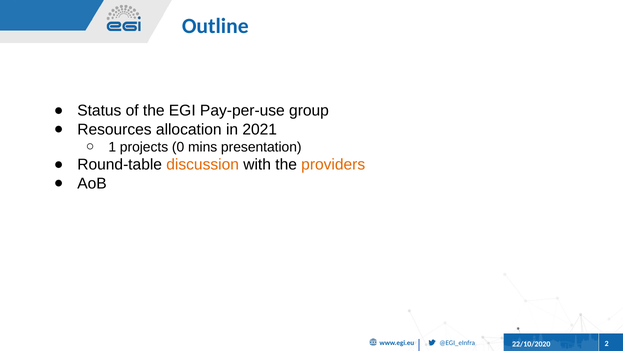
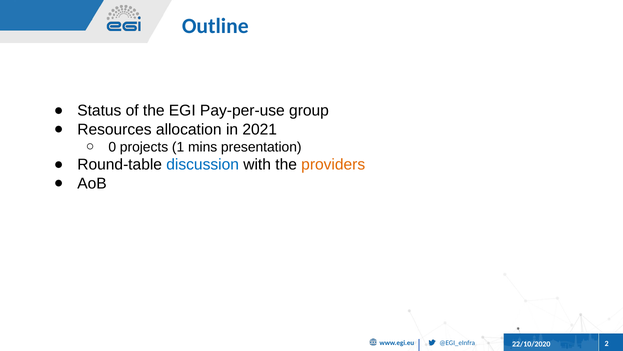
1: 1 -> 0 (112, 147)
0: 0 -> 1 (178, 147)
discussion colour: orange -> blue (203, 165)
